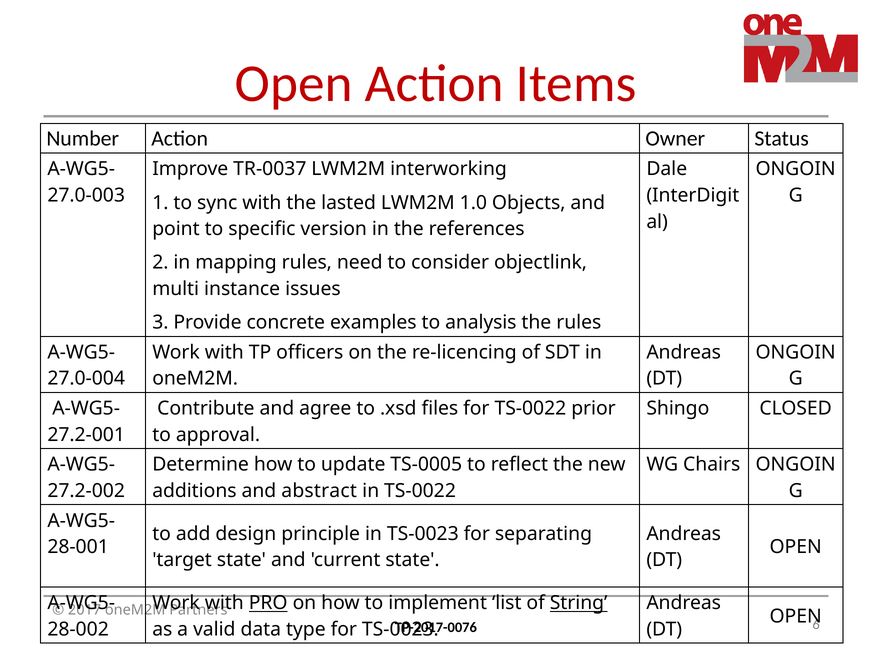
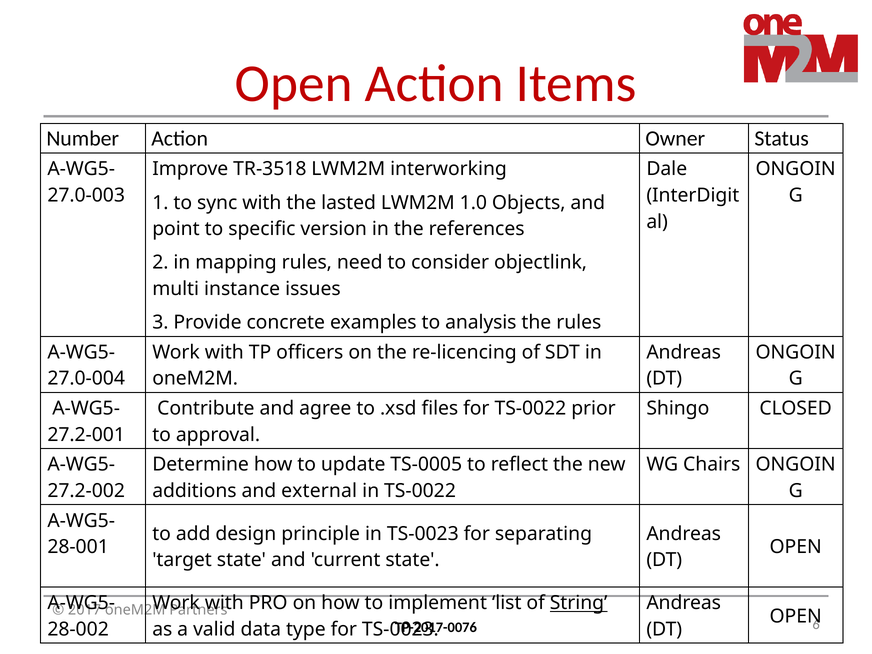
TR-0037: TR-0037 -> TR-3518 (270, 169)
abstract: abstract -> external (319, 491)
PRO underline: present -> none (268, 603)
